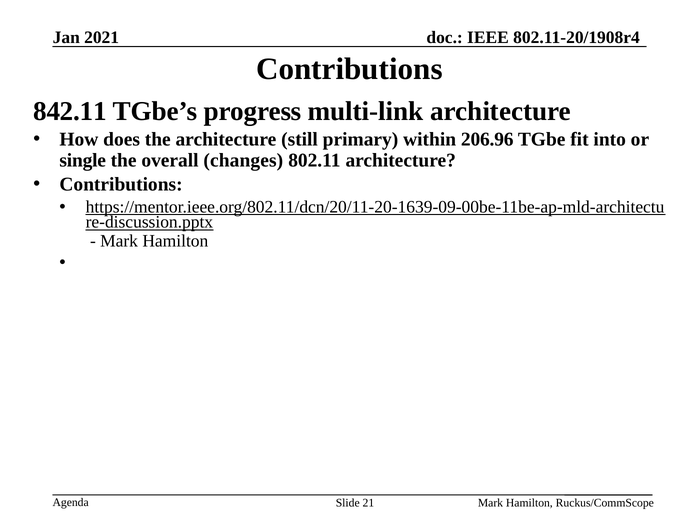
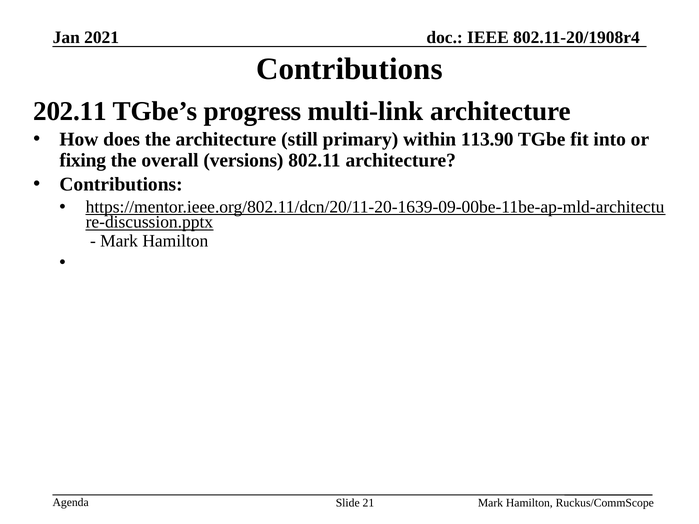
842.11: 842.11 -> 202.11 (70, 111)
206.96: 206.96 -> 113.90 (487, 139)
single: single -> fixing (83, 160)
changes: changes -> versions (243, 160)
